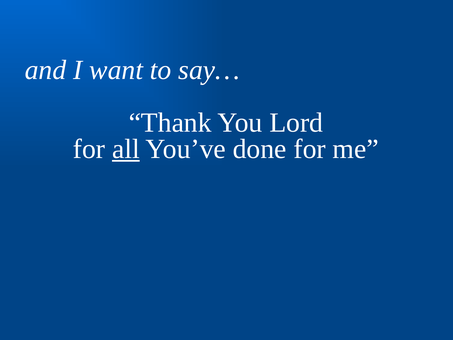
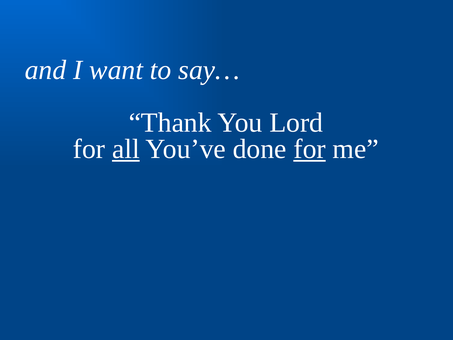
for underline: none -> present (310, 149)
